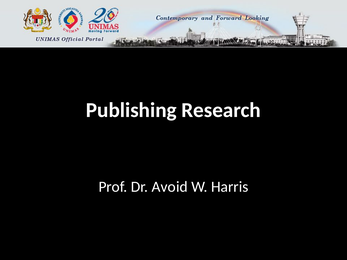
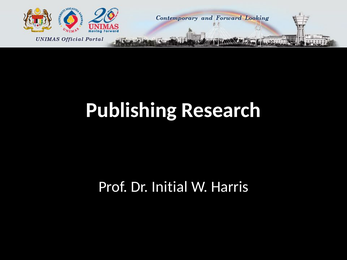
Avoid: Avoid -> Initial (170, 187)
